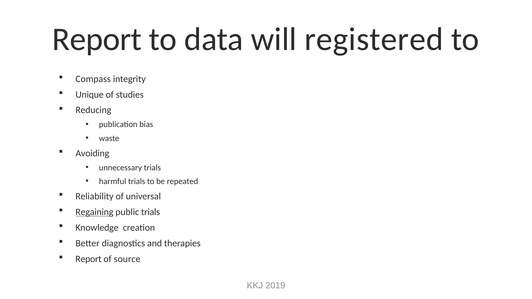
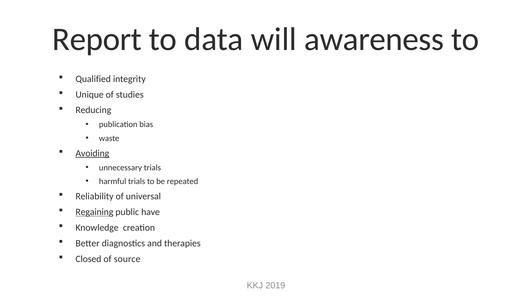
registered: registered -> awareness (374, 39)
Compass: Compass -> Qualified (93, 79)
Avoiding underline: none -> present (92, 153)
public trials: trials -> have (151, 212)
Report: Report -> Closed (88, 259)
